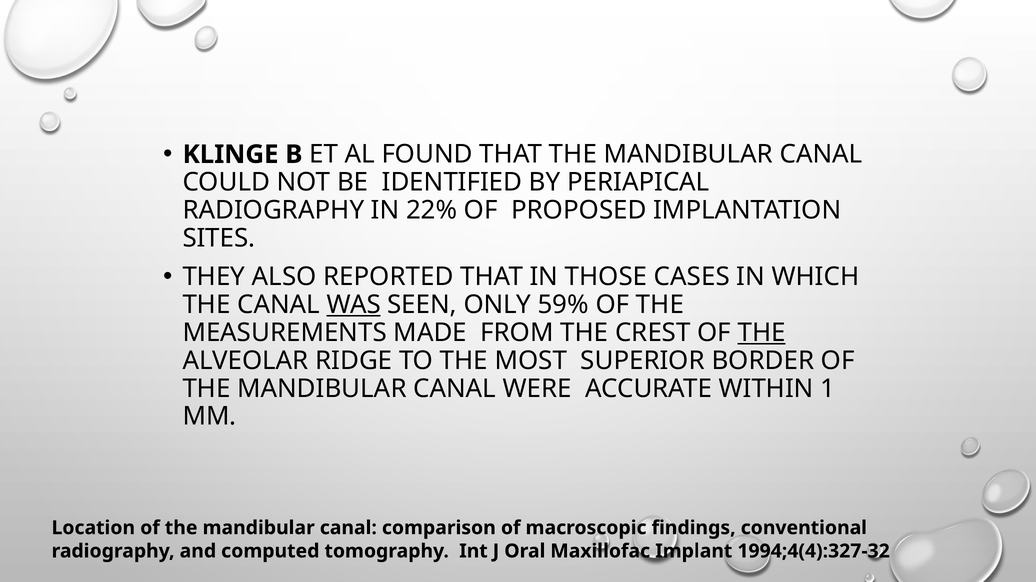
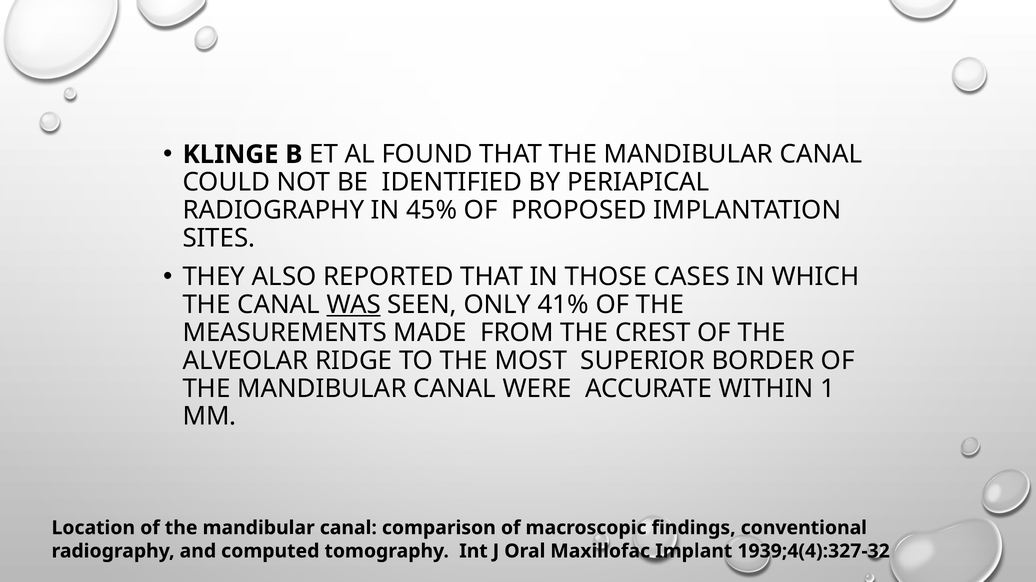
22%: 22% -> 45% (432, 210)
59%: 59% -> 41% (563, 305)
THE underline: present -> none (762, 333)
1994;4(4):327-32: 1994;4(4):327-32 -> 1939;4(4):327-32 (814, 552)
